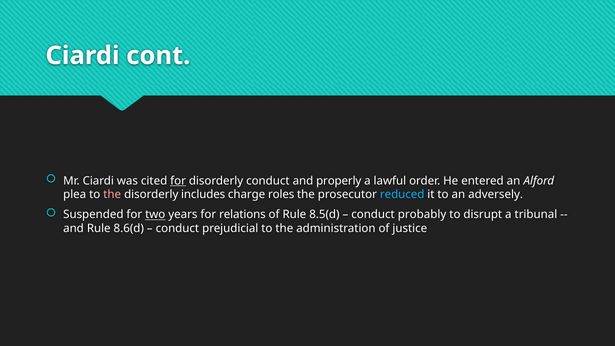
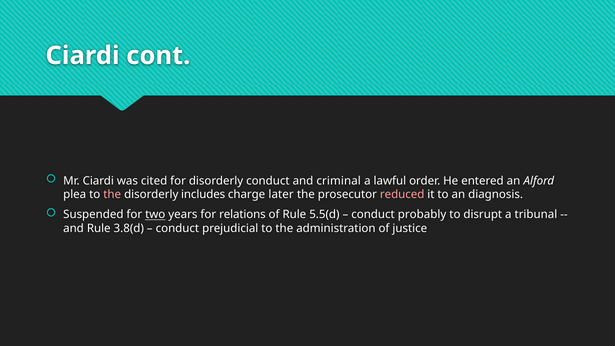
for underline: present -> none (178, 181)
properly: properly -> criminal (339, 181)
roles: roles -> later (281, 195)
reduced colour: light blue -> pink (402, 195)
adversely: adversely -> diagnosis (496, 195)
8.5(d: 8.5(d -> 5.5(d (324, 215)
8.6(d: 8.6(d -> 3.8(d (129, 228)
